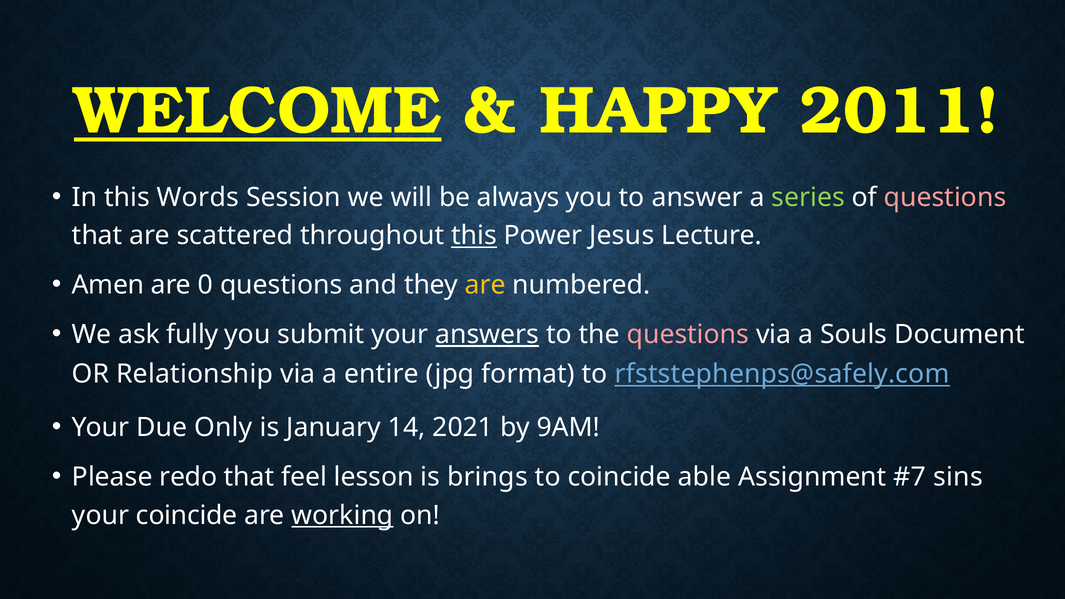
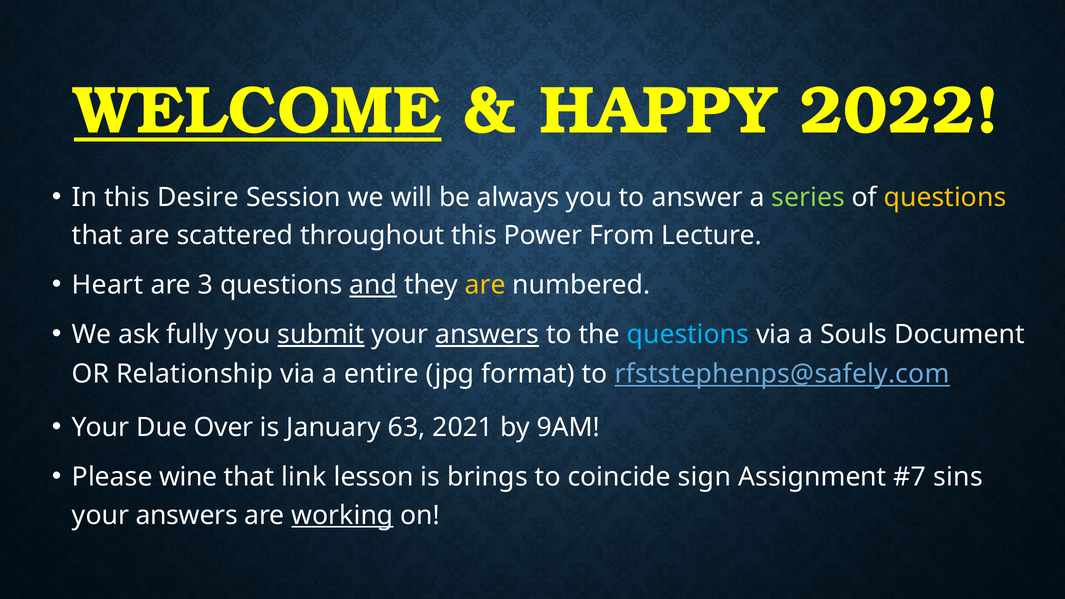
2011: 2011 -> 2022 (899, 111)
Words: Words -> Desire (198, 197)
questions colour: pink -> yellow (945, 197)
this underline: present -> none (474, 236)
Jesus: Jesus -> From (622, 236)
Amen: Amen -> Heart (108, 285)
0: 0 -> 3 (205, 285)
and underline: none -> present (373, 285)
submit underline: none -> present (321, 335)
questions colour: pink -> light blue (688, 335)
Only: Only -> Over (224, 428)
14: 14 -> 63 (407, 428)
redo: redo -> wine (188, 477)
feel: feel -> link (304, 477)
able: able -> sign (704, 477)
coincide: coincide -> answers (187, 515)
